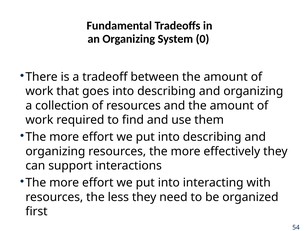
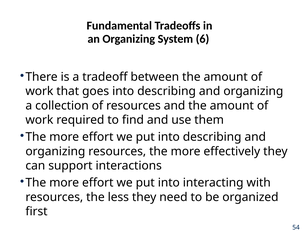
0: 0 -> 6 (202, 39)
